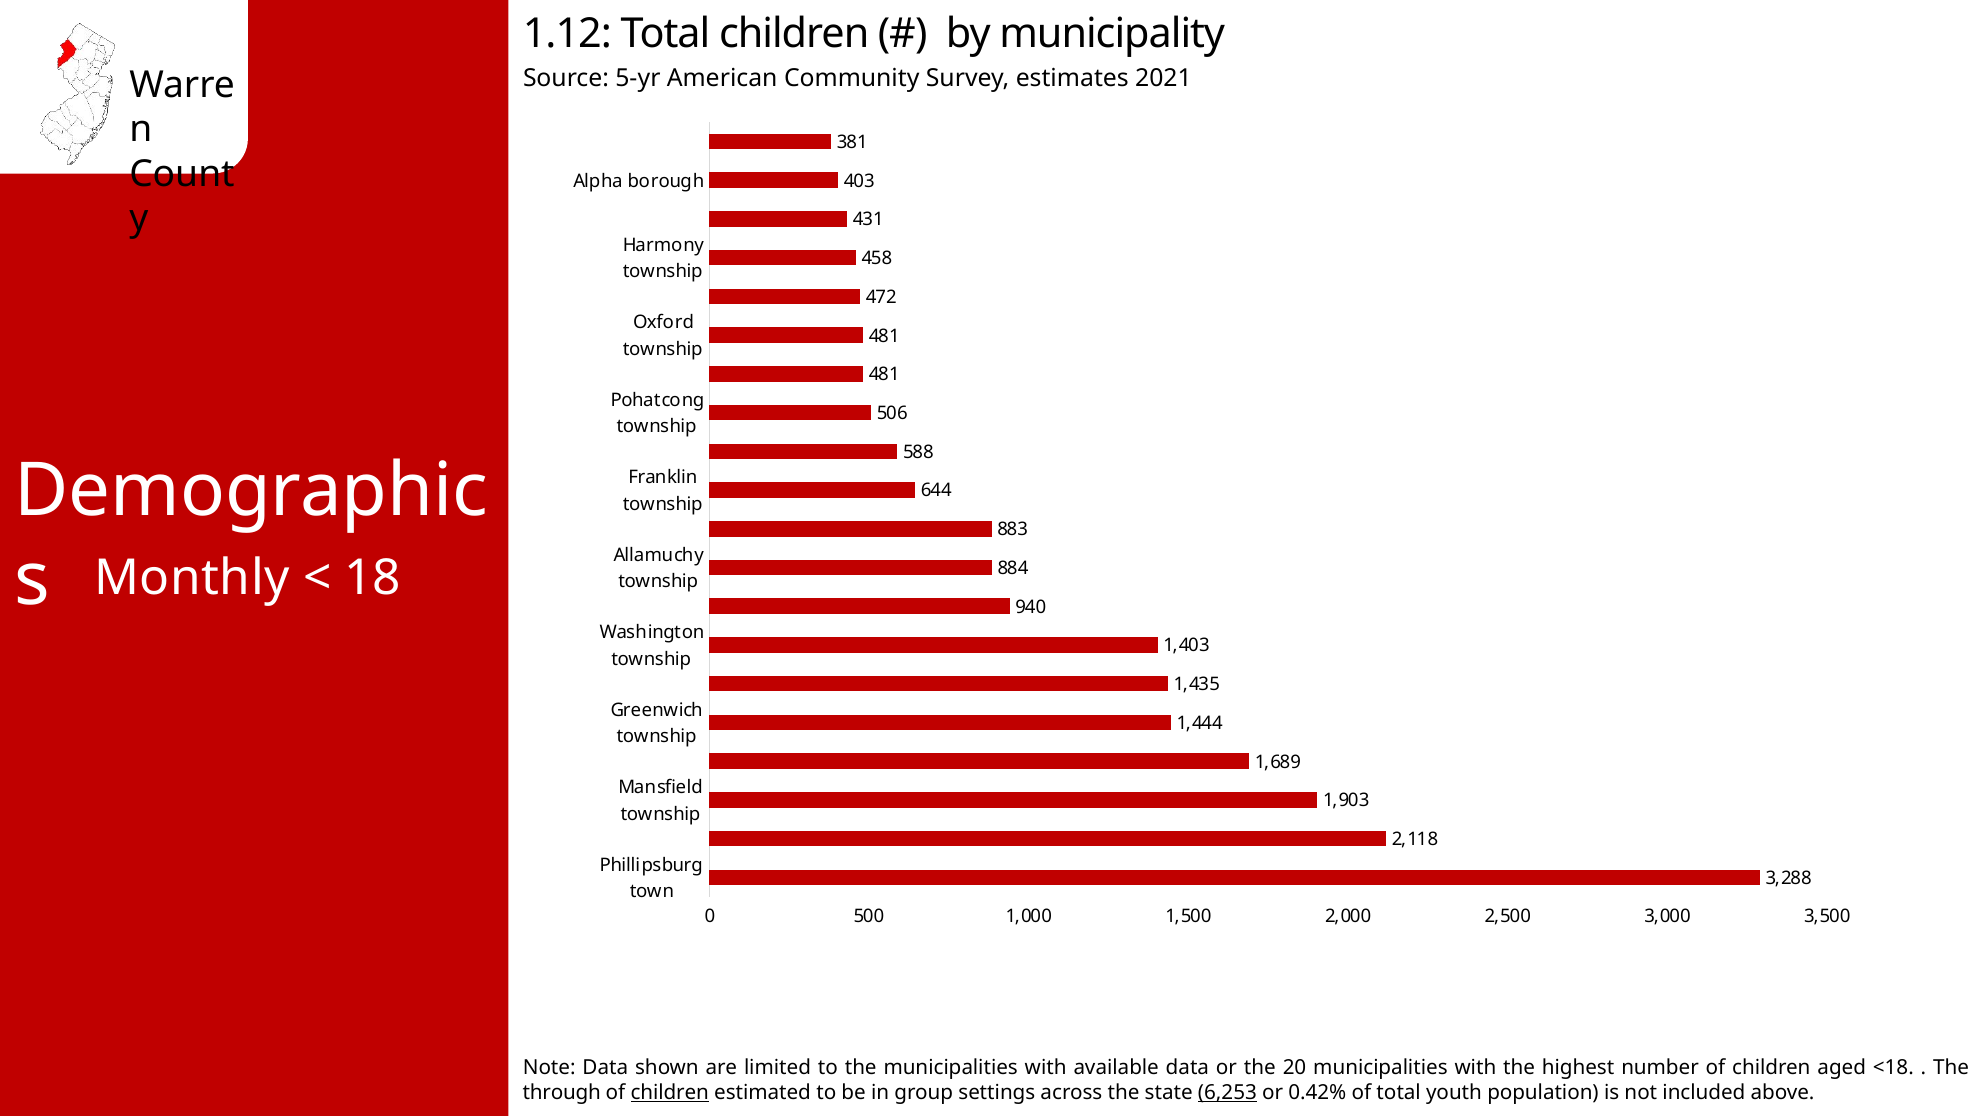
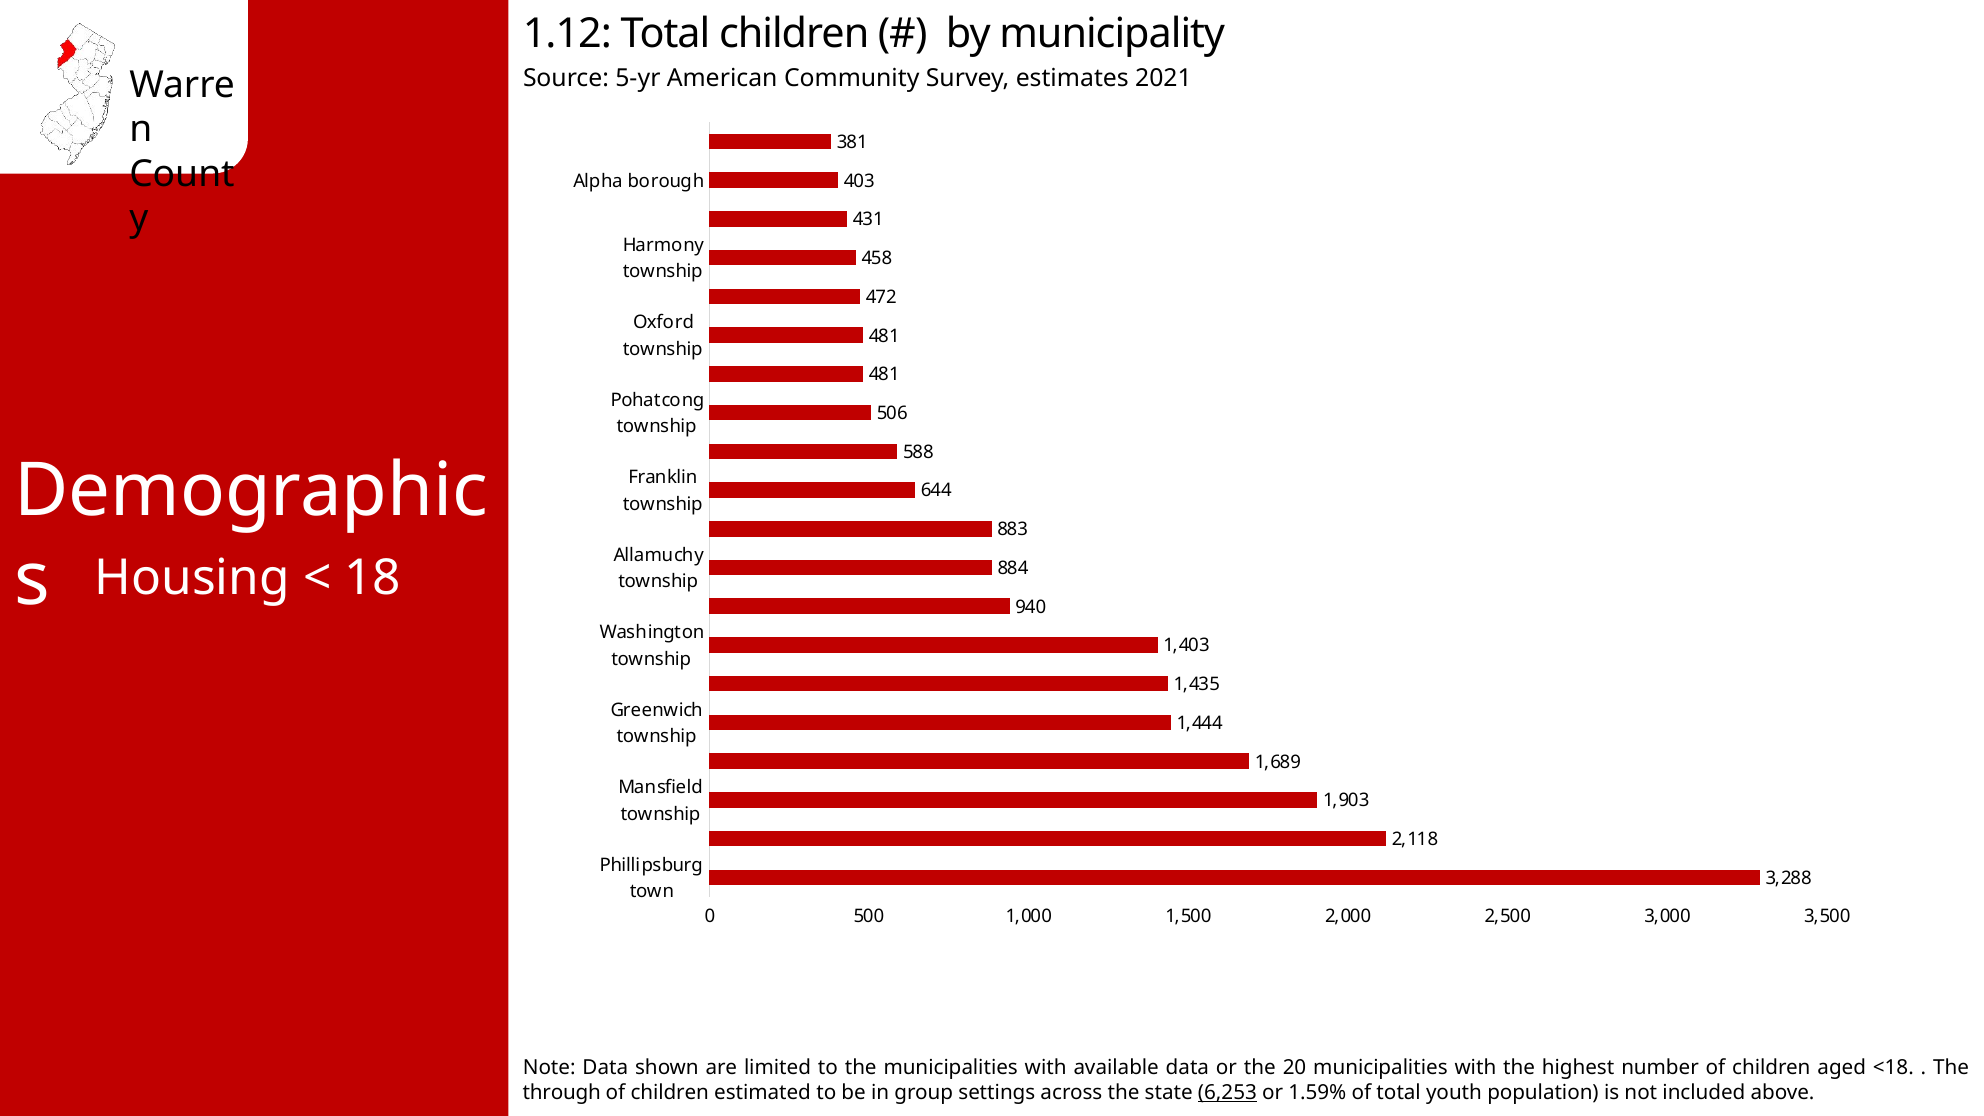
Monthly: Monthly -> Housing (192, 578)
children underline: present -> none (670, 1093)
0.42%: 0.42% -> 1.59% (1317, 1093)
